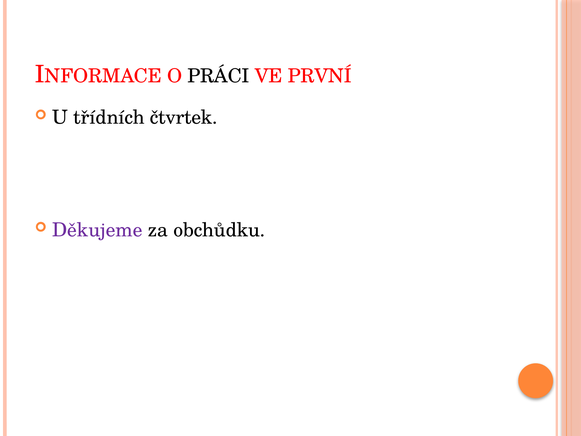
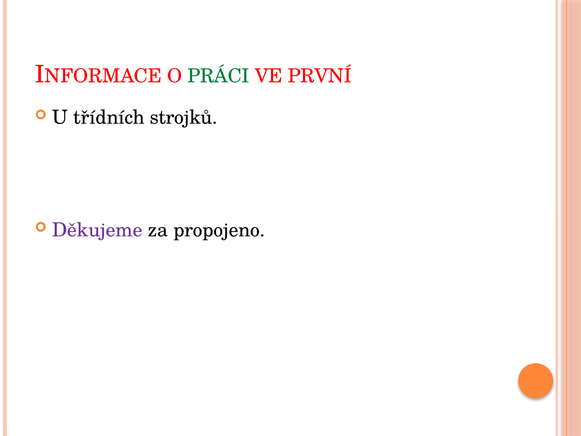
PRÁCI colour: black -> green (218, 76)
čtvrtek: čtvrtek -> strojků (184, 118)
obchůdku: obchůdku -> propojeno (219, 230)
